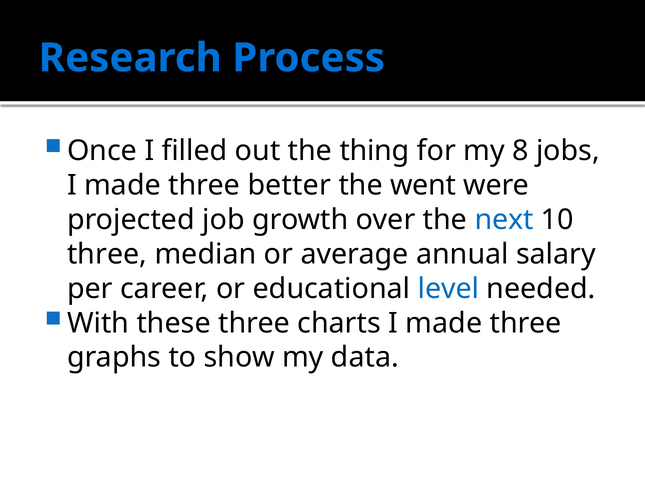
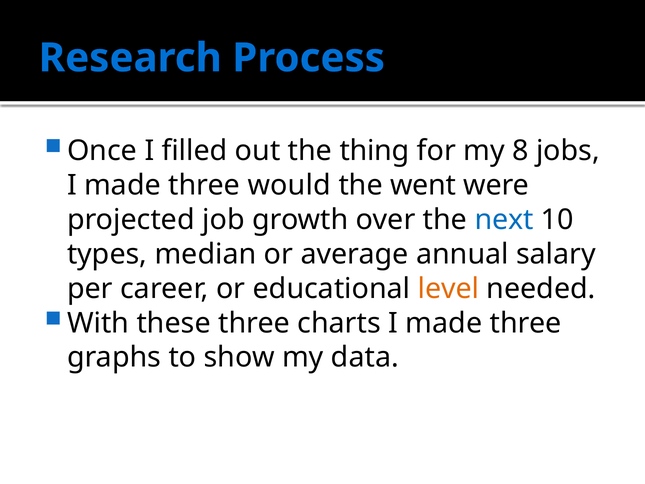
better: better -> would (289, 185)
three: three -> types (107, 254)
level colour: blue -> orange (448, 289)
